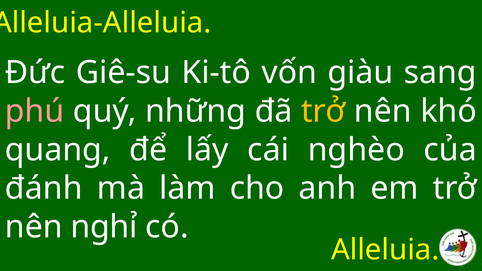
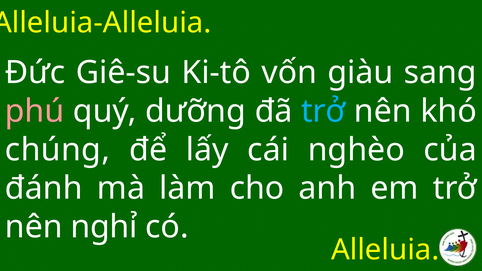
những: những -> dưỡng (195, 111)
trở colour: yellow -> light blue (323, 111)
quang: quang -> chúng (57, 150)
